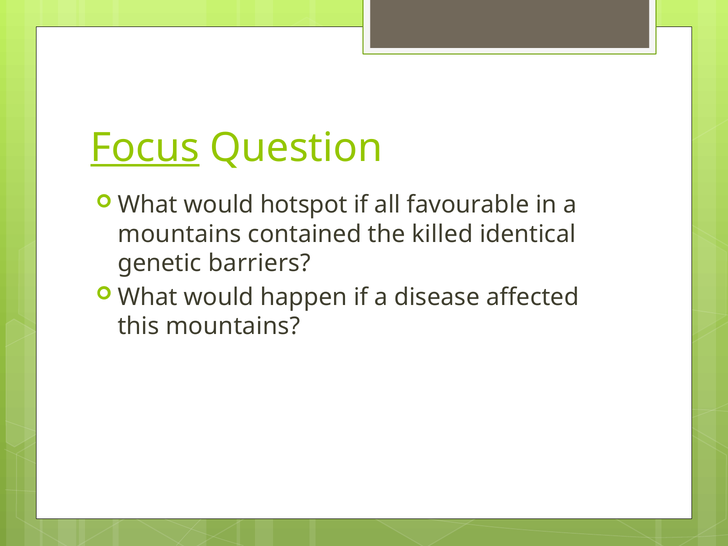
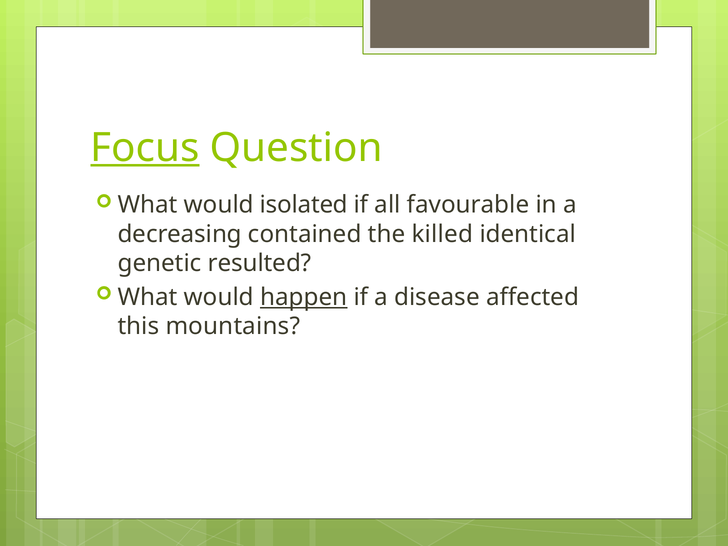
hotspot: hotspot -> isolated (304, 205)
mountains: mountains -> decreasing (180, 234)
barriers: barriers -> resulted (260, 263)
happen underline: none -> present (304, 297)
